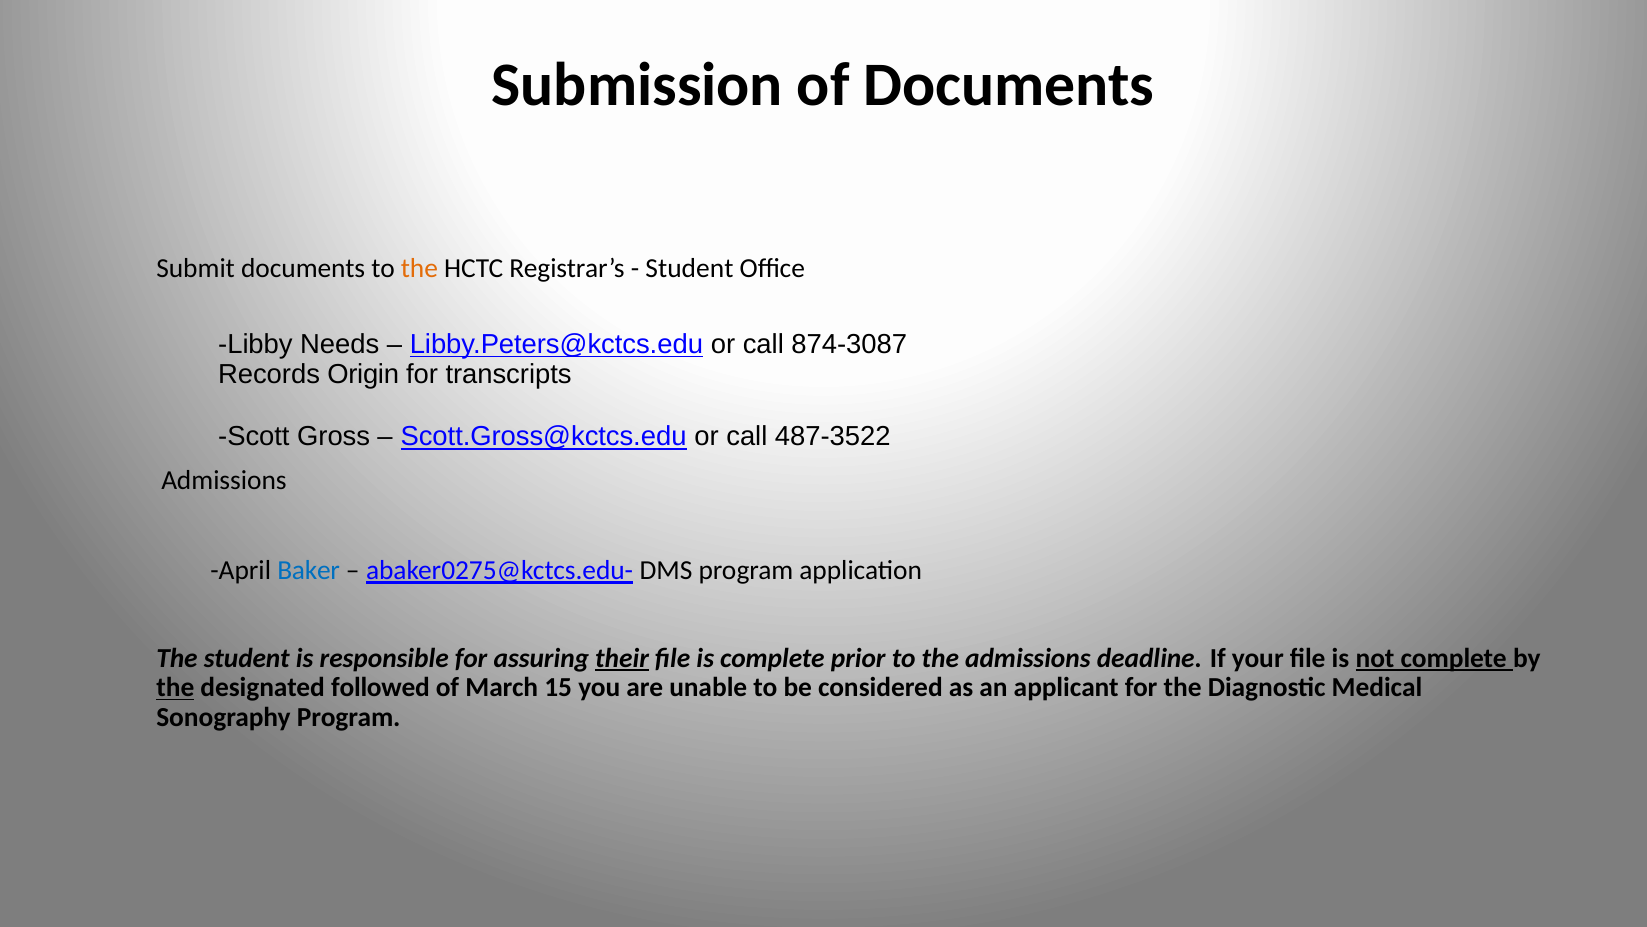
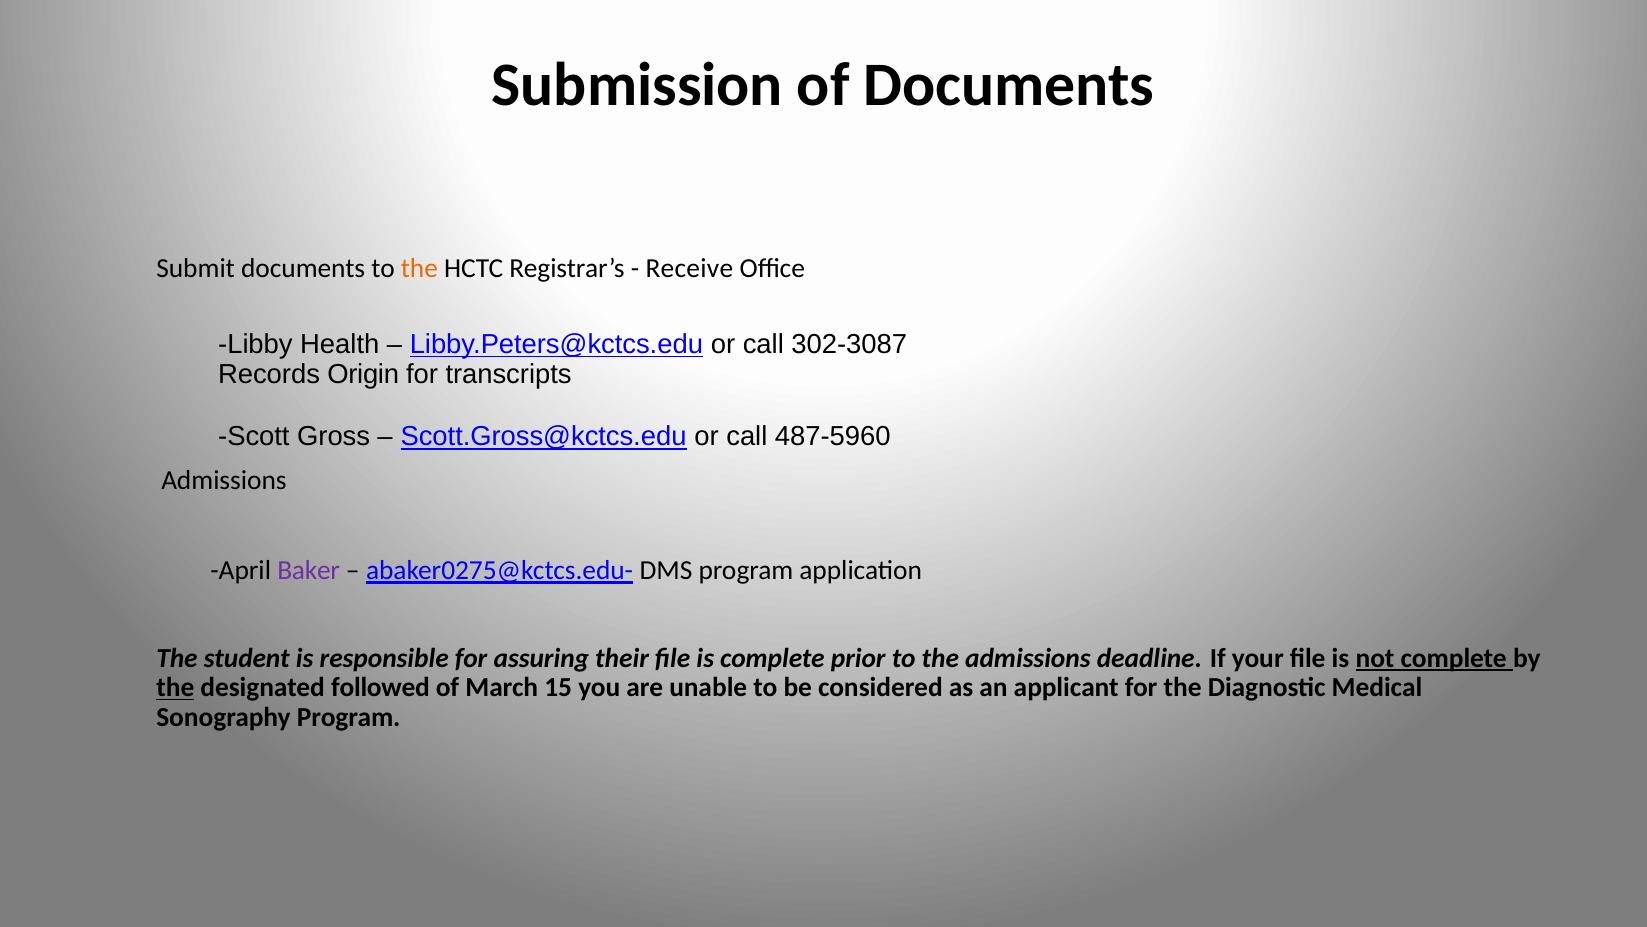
Student: Student -> Receive (689, 268)
Needs: Needs -> Health (340, 344)
874-3087: 874-3087 -> 302-3087 (849, 344)
487-3522: 487-3522 -> 487-5960 (833, 436)
Baker colour: blue -> purple (309, 570)
their underline: present -> none (622, 658)
